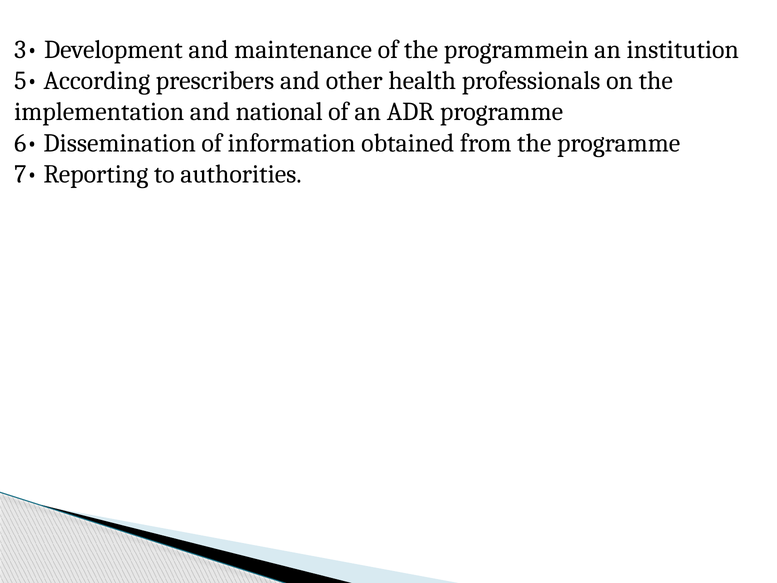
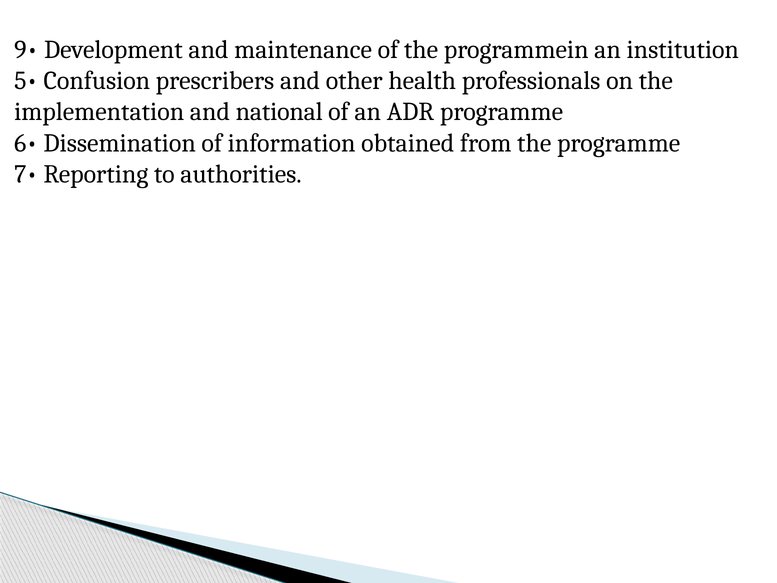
3•: 3• -> 9• (26, 50)
According: According -> Confusion (97, 81)
